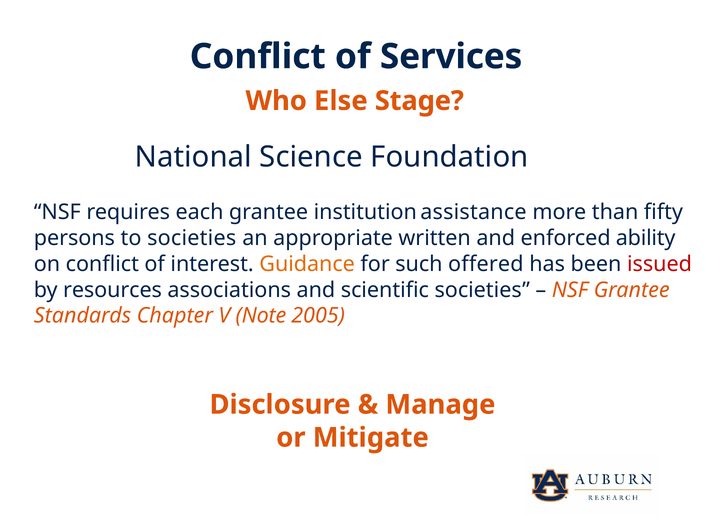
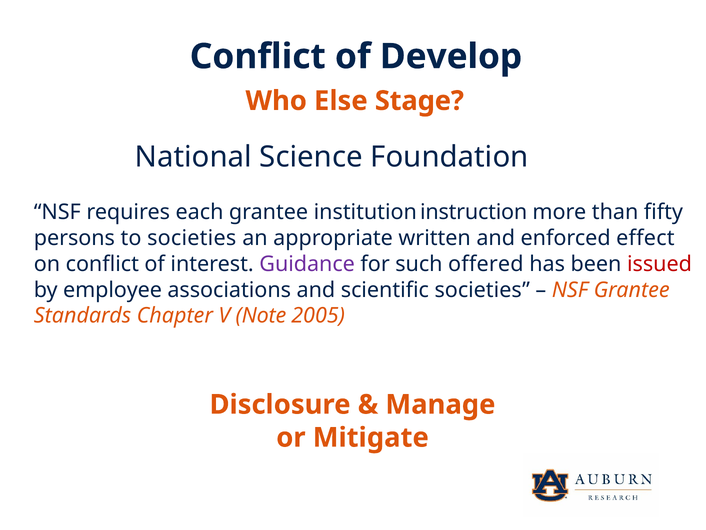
Services: Services -> Develop (451, 57)
assistance: assistance -> instruction (474, 212)
ability: ability -> effect (645, 238)
Guidance colour: orange -> purple (307, 264)
resources: resources -> employee (113, 290)
